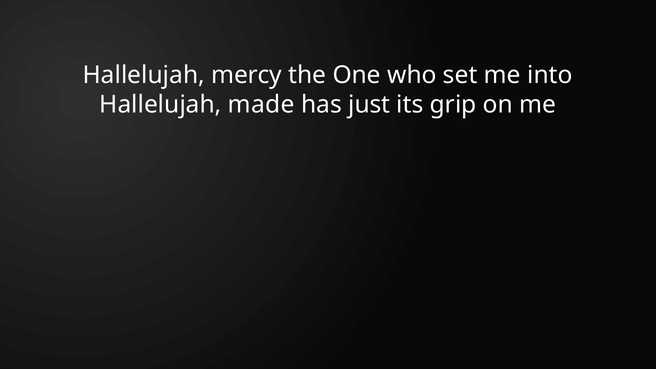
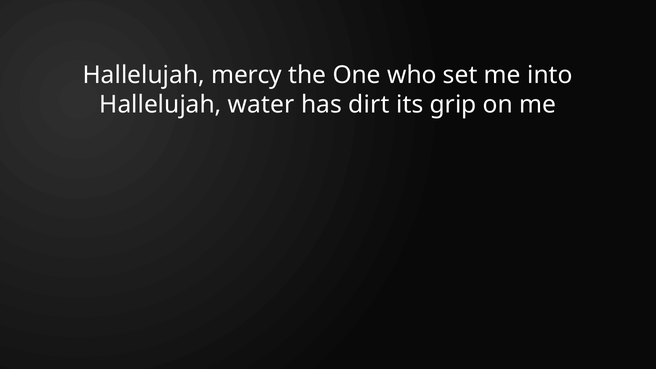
made: made -> water (261, 105)
just: just -> dirt (369, 105)
